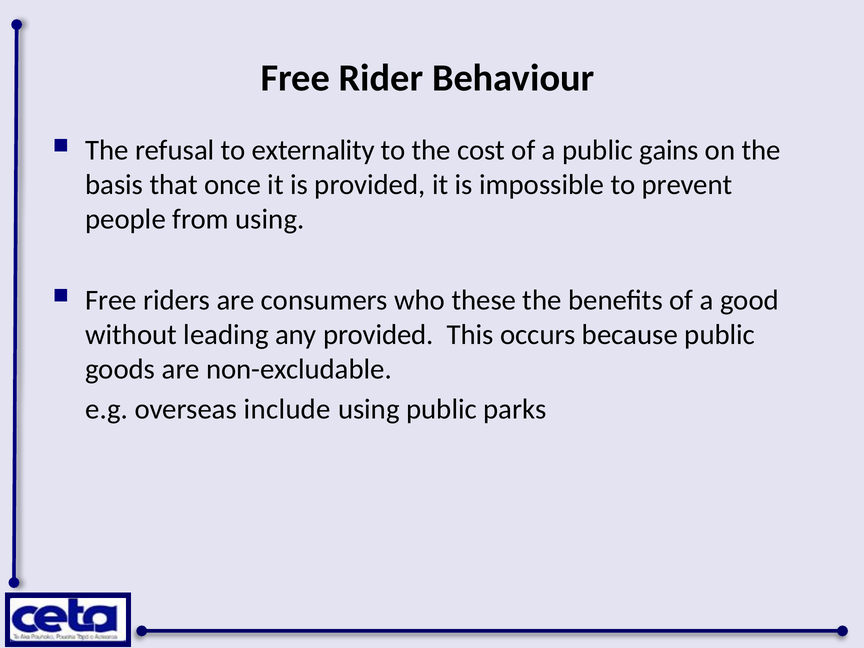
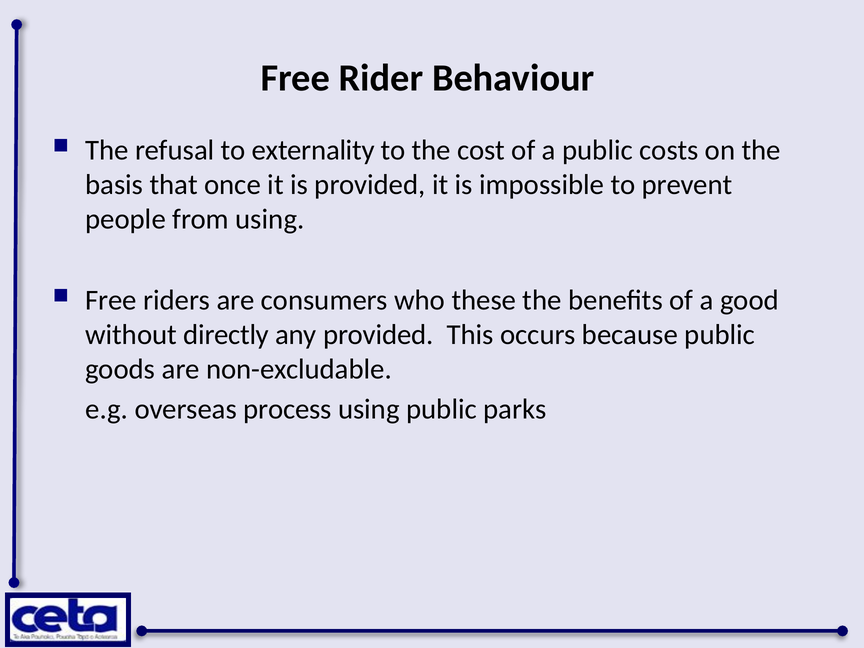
gains: gains -> costs (669, 150)
leading: leading -> directly (226, 335)
include: include -> process (288, 409)
